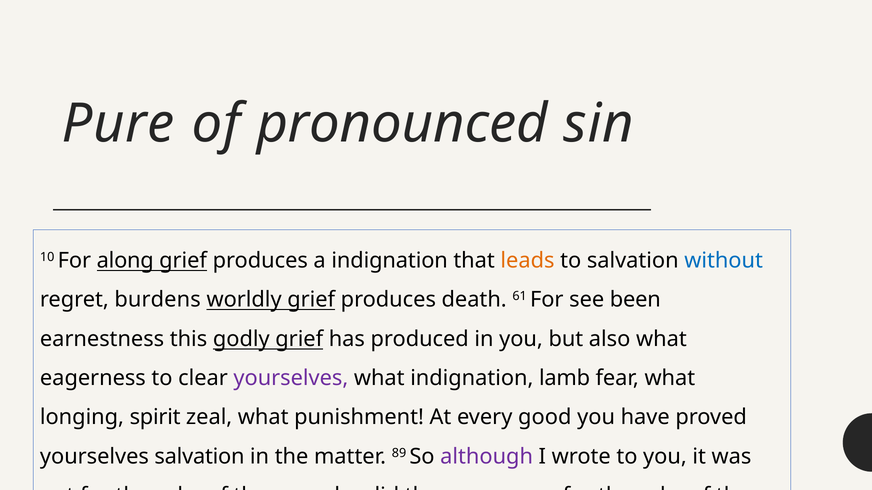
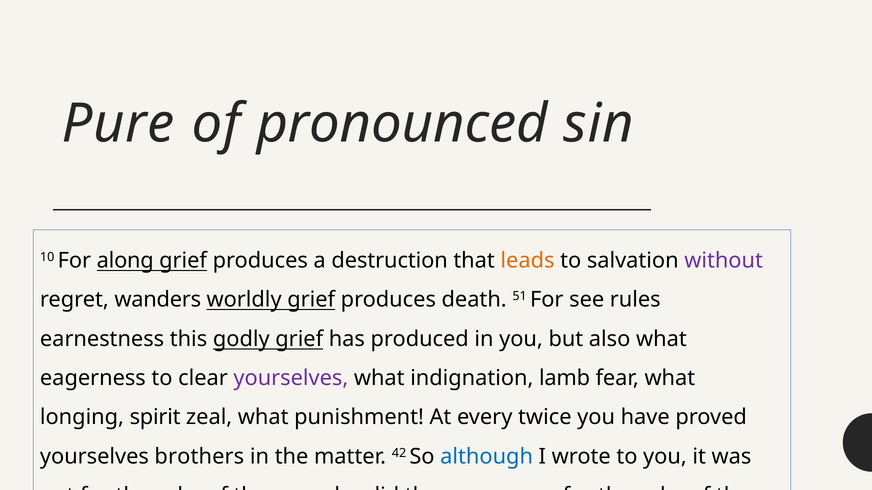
a indignation: indignation -> destruction (390, 261)
without colour: blue -> purple (724, 261)
burdens: burdens -> wanders (158, 300)
61: 61 -> 51 (520, 296)
been: been -> rules (635, 300)
good: good -> twice (545, 418)
yourselves salvation: salvation -> brothers (199, 457)
89: 89 -> 42 (399, 453)
although colour: purple -> blue (487, 457)
